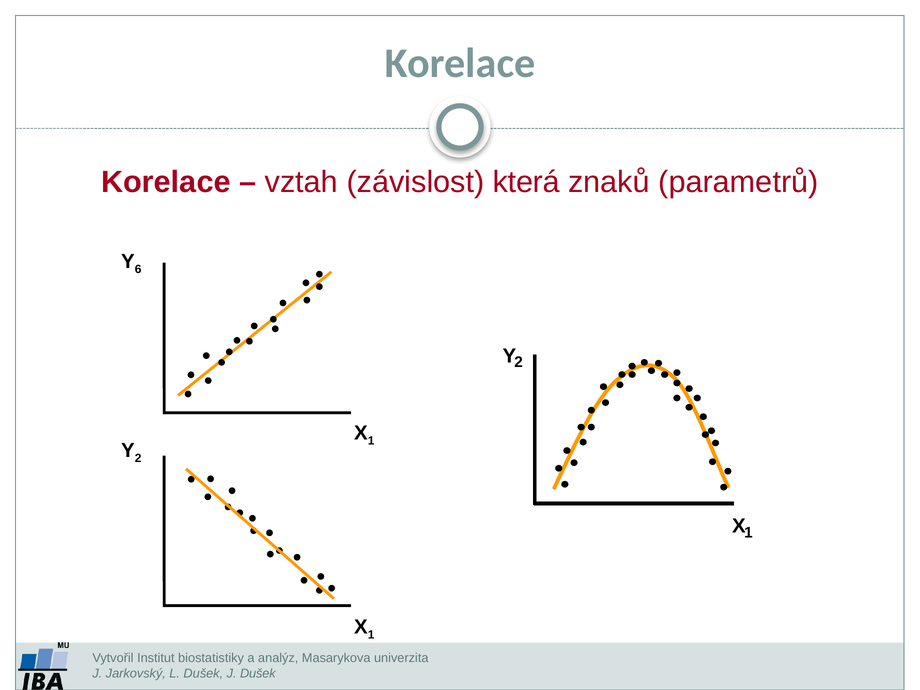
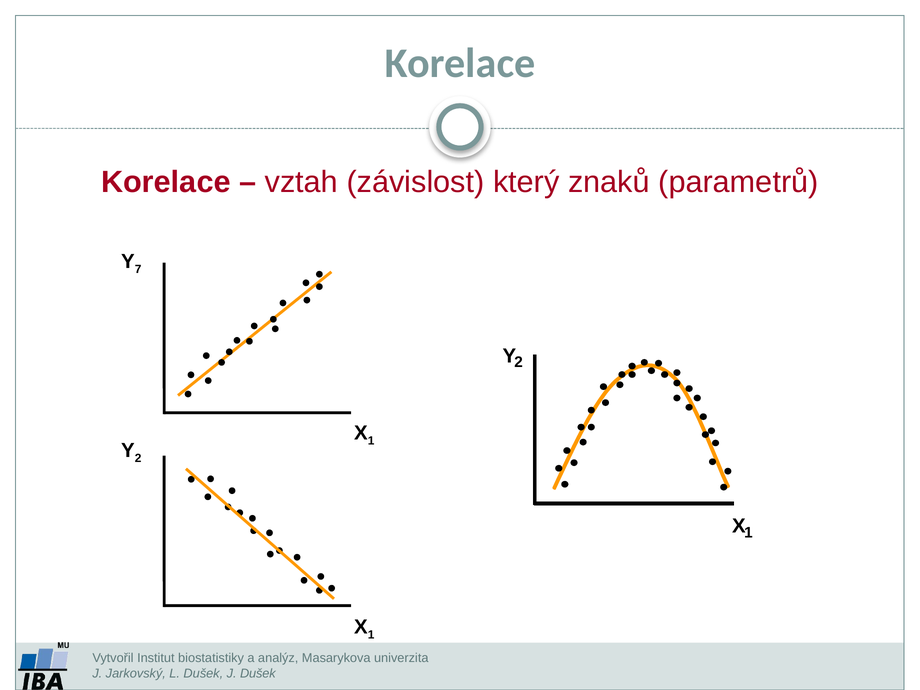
která: která -> který (526, 182)
6: 6 -> 7 (138, 269)
